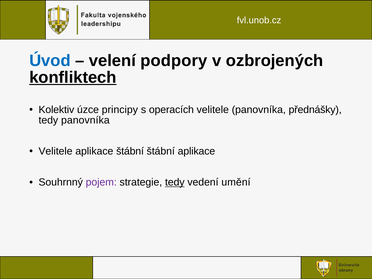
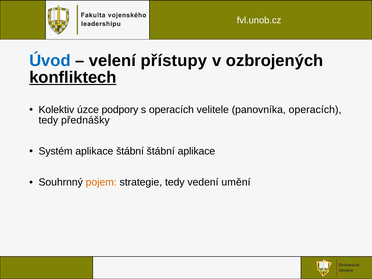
podpory: podpory -> přístupy (174, 61)
principy: principy -> podpory (120, 110)
panovníka přednášky: přednášky -> operacích (315, 110)
tedy panovníka: panovníka -> přednášky (85, 120)
Velitele: Velitele -> Systém (56, 151)
pojem colour: purple -> orange (101, 182)
tedy underline: present -> none (175, 182)
